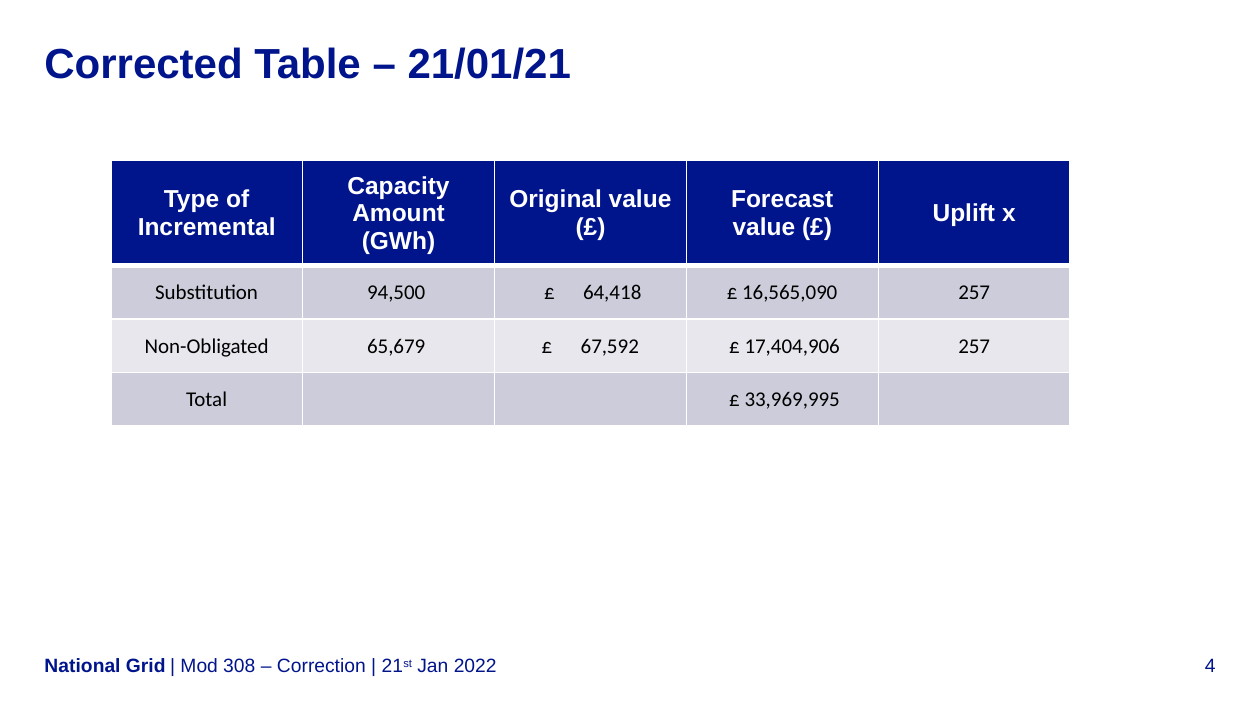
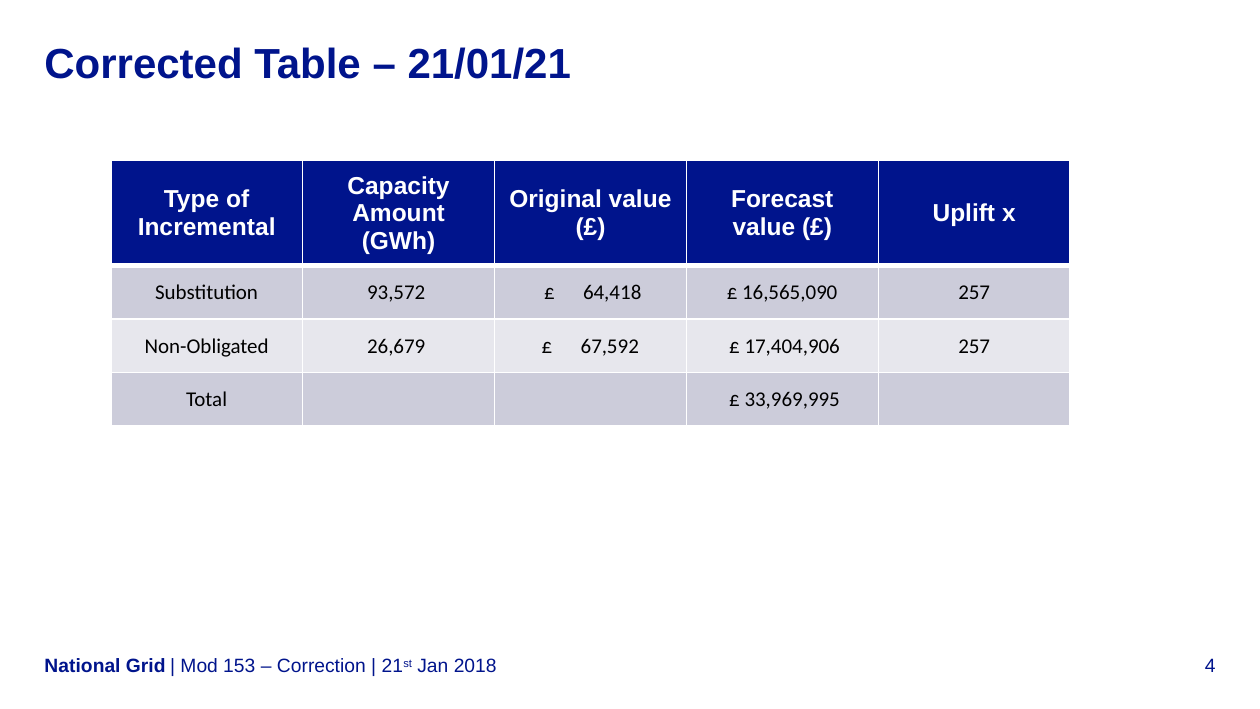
94,500: 94,500 -> 93,572 (396, 293)
65,679: 65,679 -> 26,679 (396, 346)
308: 308 -> 153 (239, 666)
2022: 2022 -> 2018 (475, 666)
